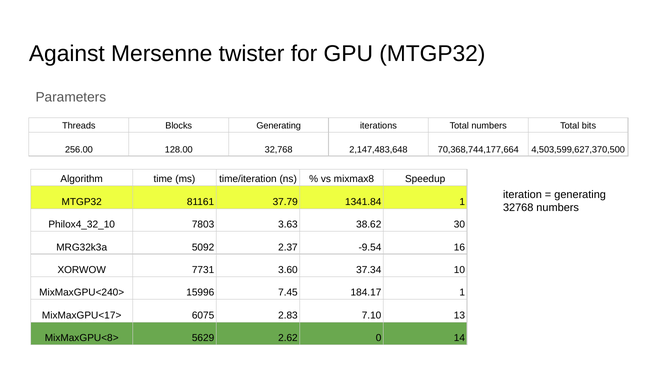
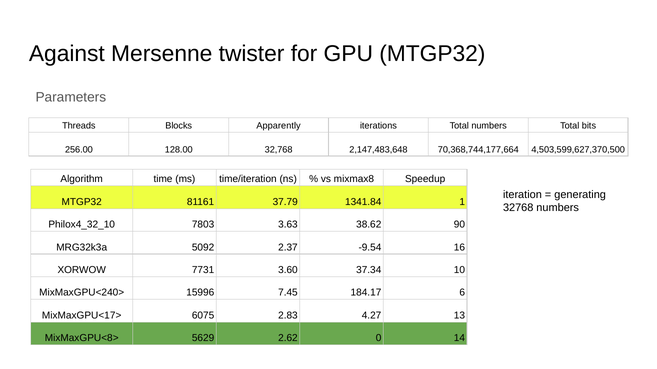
Blocks Generating: Generating -> Apparently (279, 126)
30: 30 -> 90 (459, 225)
184.17 1: 1 -> 6 (462, 293)
7.10: 7.10 -> 4.27 (372, 316)
